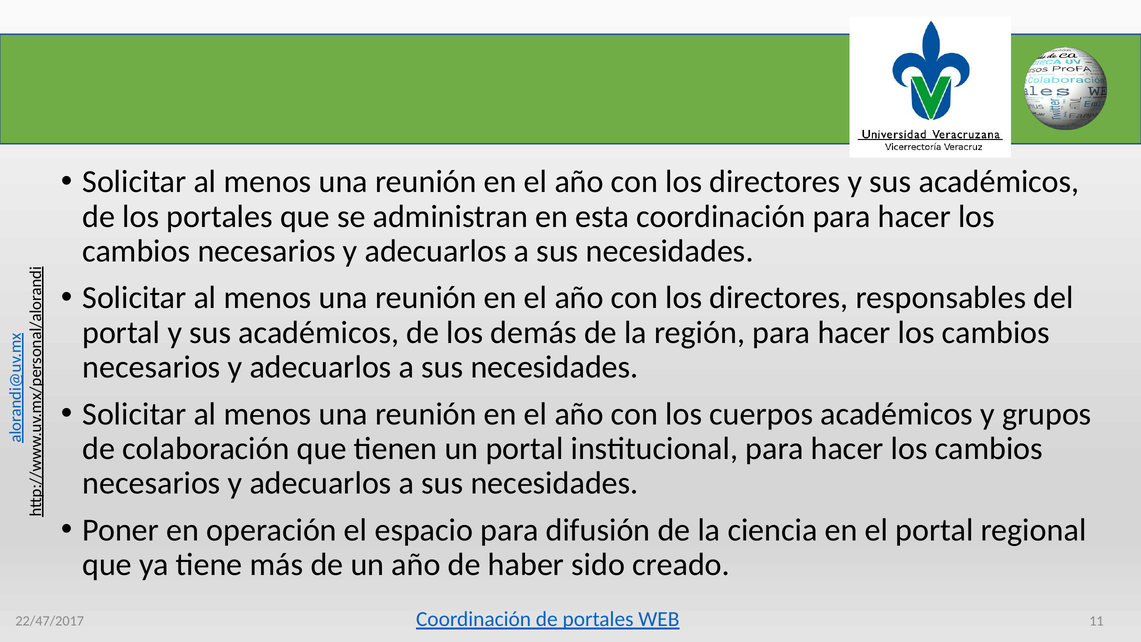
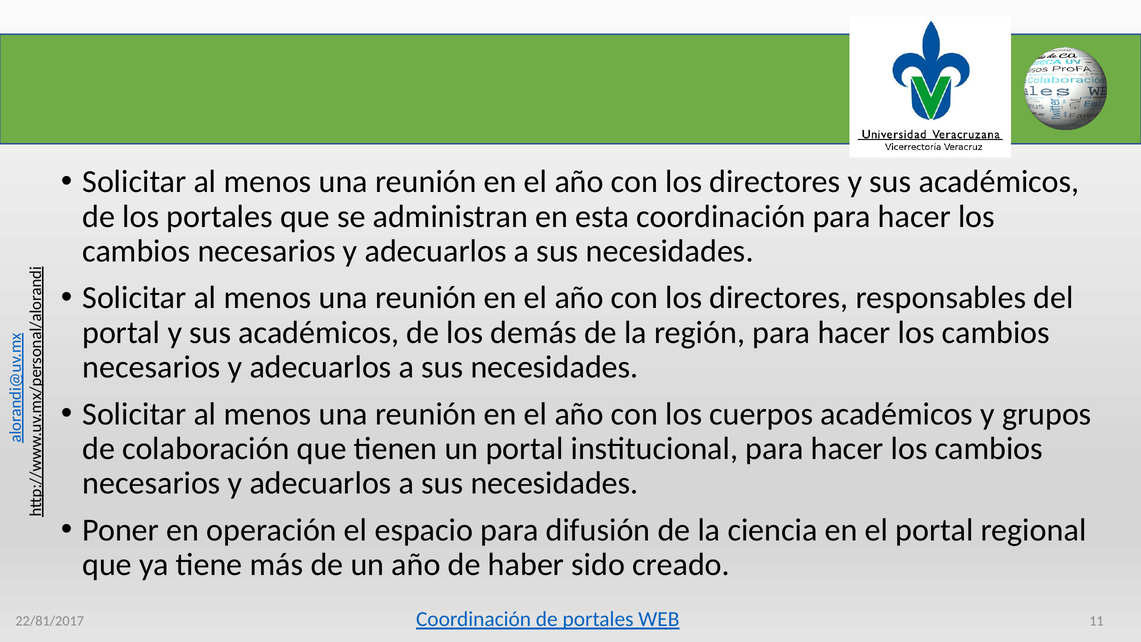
22/47/2017: 22/47/2017 -> 22/81/2017 (50, 621)
